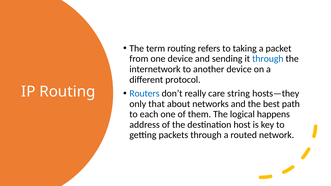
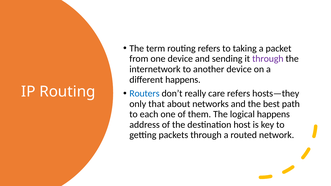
through colour: blue -> purple (268, 59)
different protocol: protocol -> happens (183, 80)
care string: string -> refers (239, 94)
